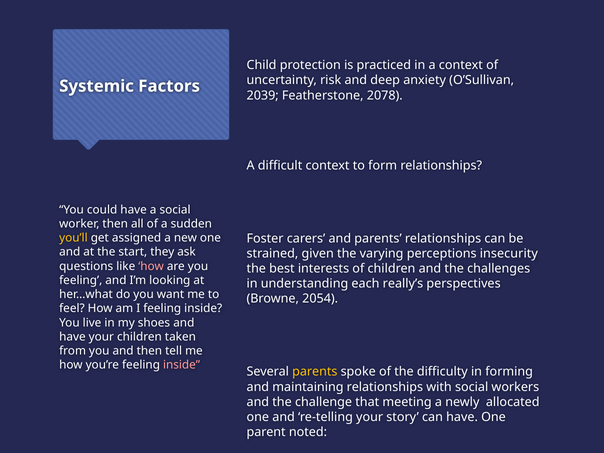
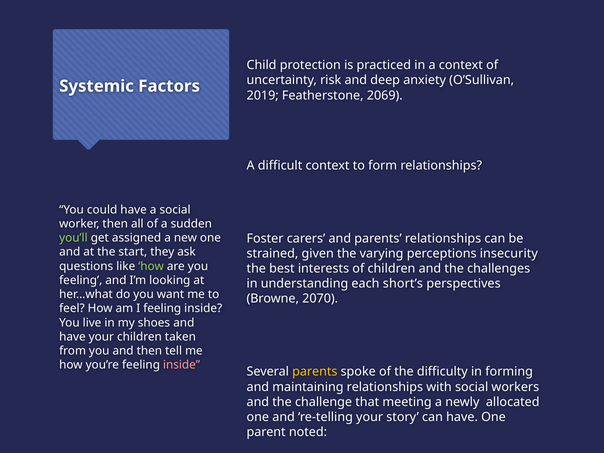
2039: 2039 -> 2019 (263, 95)
2078: 2078 -> 2069 (385, 95)
you’ll colour: yellow -> light green (73, 238)
how colour: pink -> light green (151, 266)
really’s: really’s -> short’s (403, 284)
2054: 2054 -> 2070 (320, 299)
